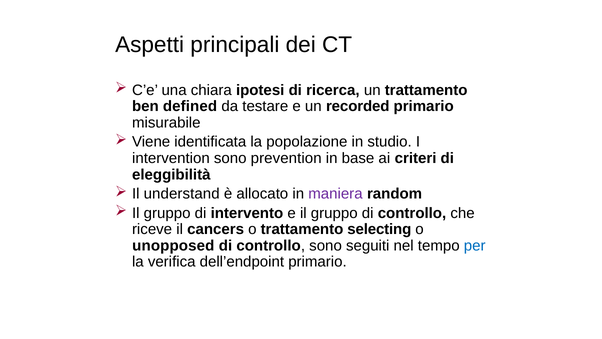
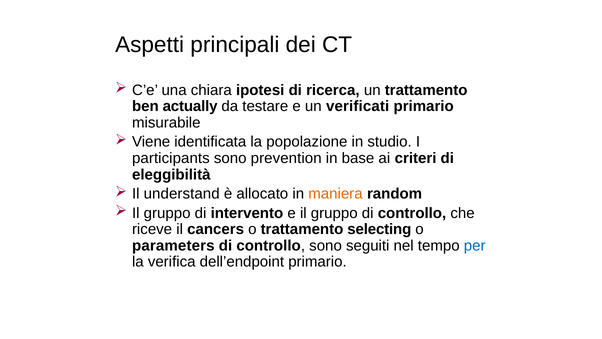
defined: defined -> actually (190, 106)
recorded: recorded -> verificati (358, 106)
intervention: intervention -> participants (171, 158)
maniera colour: purple -> orange (335, 194)
unopposed: unopposed -> parameters (173, 245)
